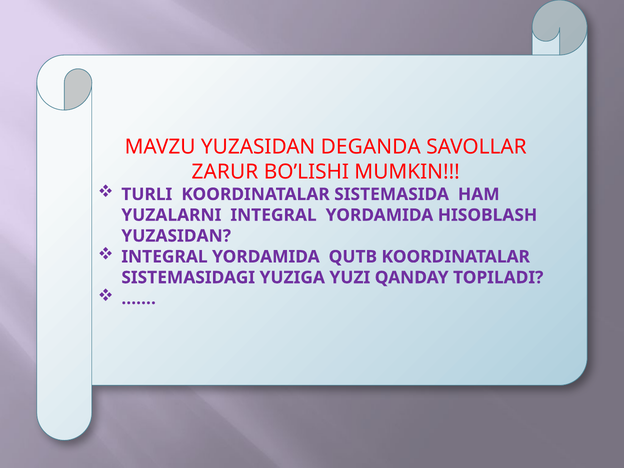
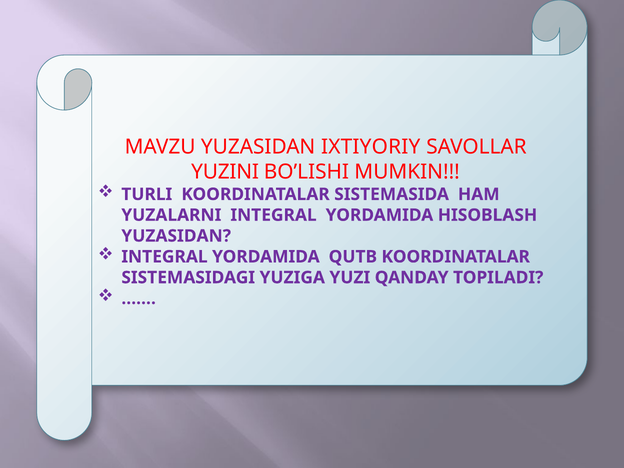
DEGANDA: DEGANDA -> IXTIYORIY (371, 147)
ZARUR: ZARUR -> YUZINI (225, 172)
